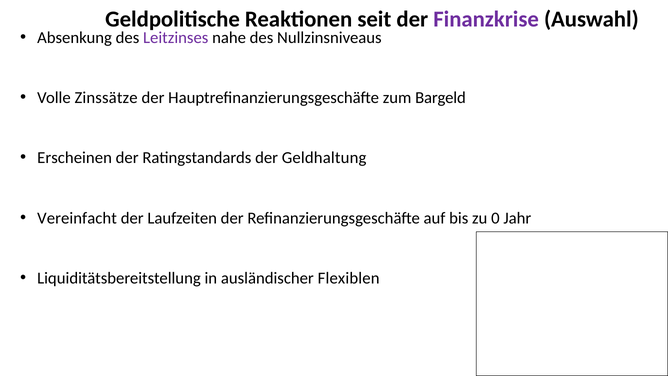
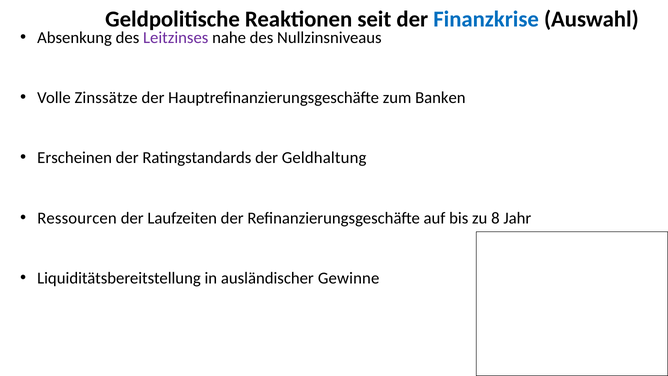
Finanzkrise colour: purple -> blue (486, 19)
Bargeld: Bargeld -> Banken (440, 98)
Vereinfacht: Vereinfacht -> Ressourcen (77, 218)
0: 0 -> 8 (495, 218)
Flexiblen: Flexiblen -> Gewinne (349, 278)
